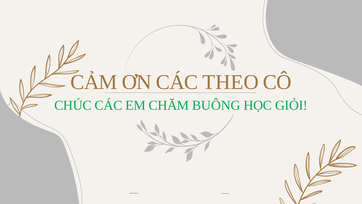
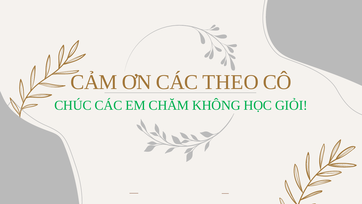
BUÔNG: BUÔNG -> KHÔNG (216, 105)
